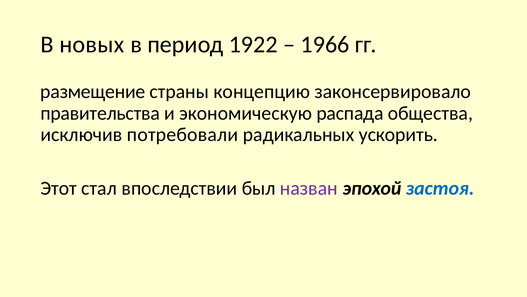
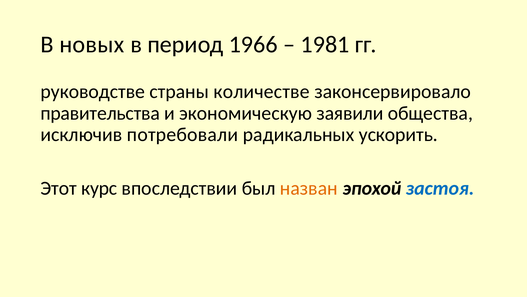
1922: 1922 -> 1966 (253, 44)
1966: 1966 -> 1981 (325, 44)
размещение: размещение -> руководстве (93, 92)
концепцию: концепцию -> количестве (262, 92)
распада: распада -> заявили (350, 113)
стал: стал -> курс (99, 188)
назван colour: purple -> orange (309, 188)
